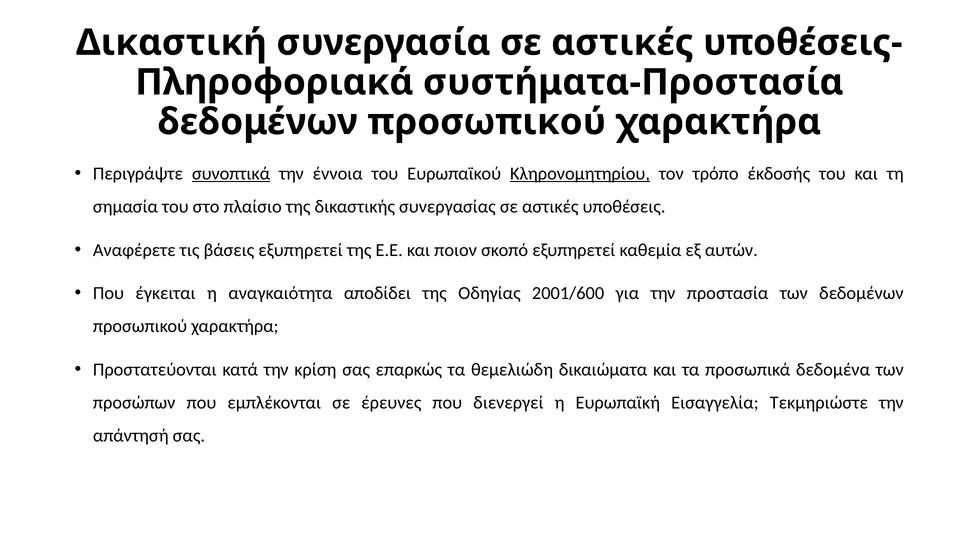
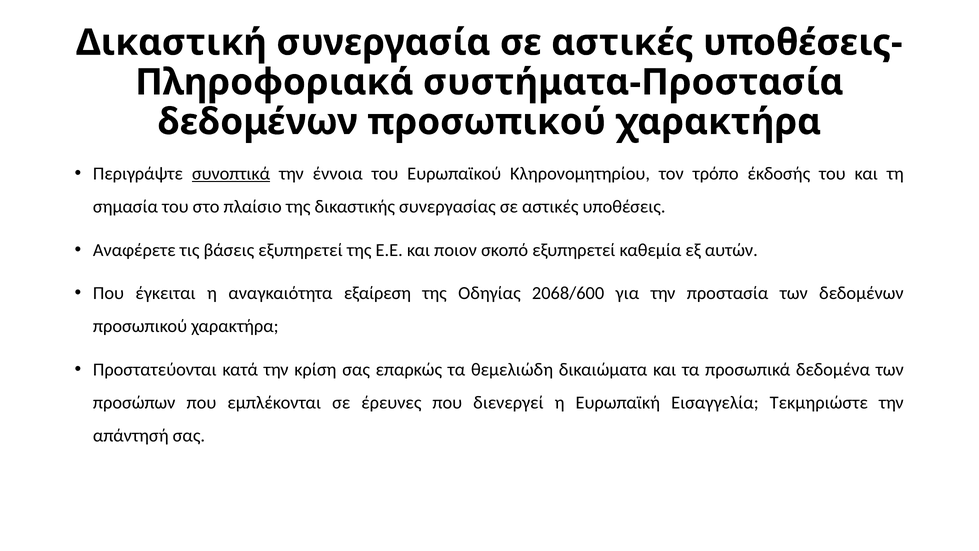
Κληρονομητηρίου underline: present -> none (580, 174)
αποδίδει: αποδίδει -> εξαίρεση (377, 293)
2001/600: 2001/600 -> 2068/600 (568, 293)
